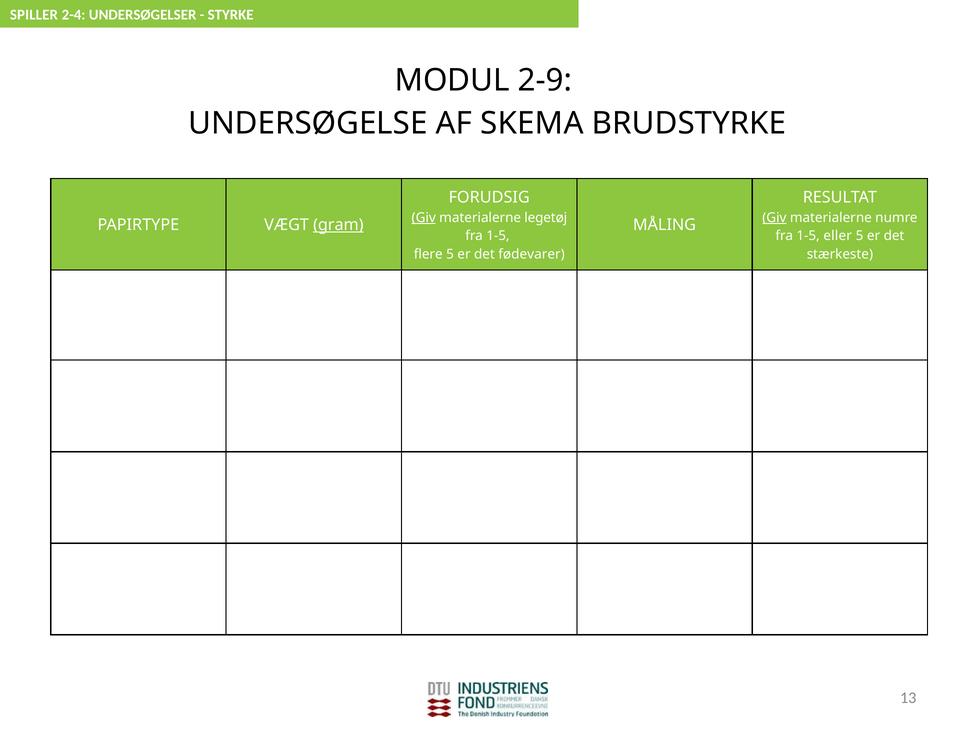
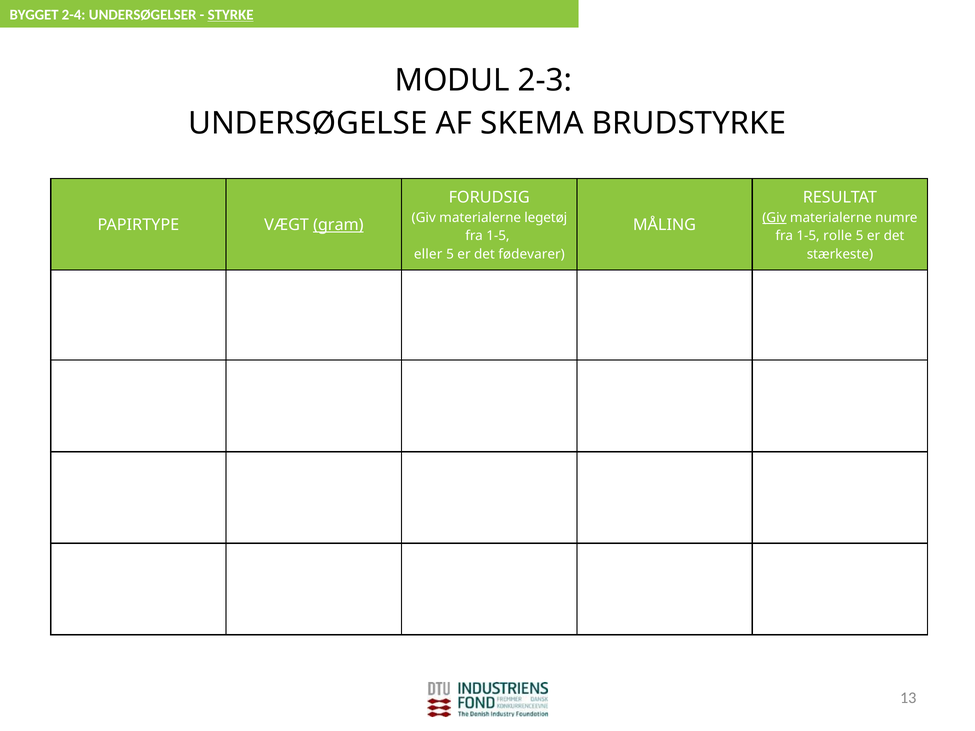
SPILLER: SPILLER -> BYGGET (34, 15)
STYRKE underline: none -> present (231, 15)
2-9: 2-9 -> 2-3 (545, 80)
Giv underline: present -> none (424, 218)
eller: eller -> rolle (838, 236)
flere: flere -> eller (428, 254)
